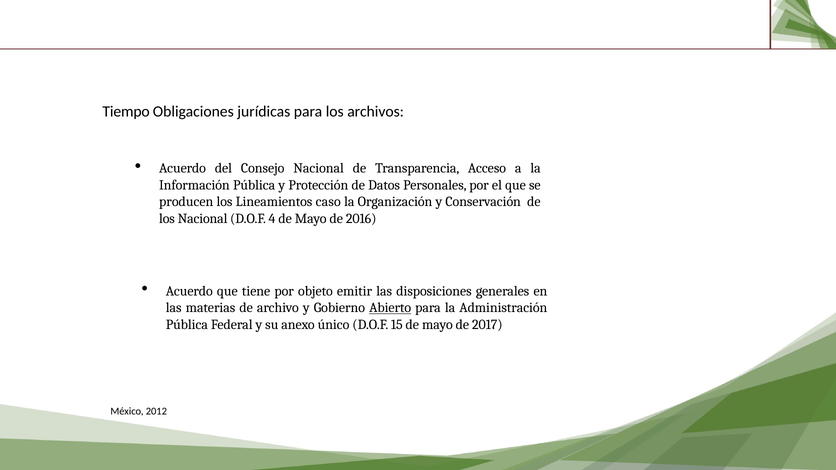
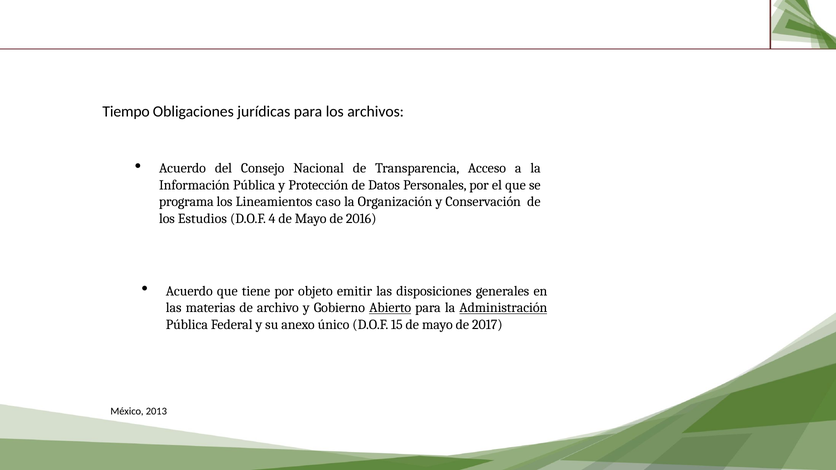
producen: producen -> programa (186, 202)
los Nacional: Nacional -> Estudios (202, 219)
Administración underline: none -> present (503, 308)
2012: 2012 -> 2013 (156, 412)
